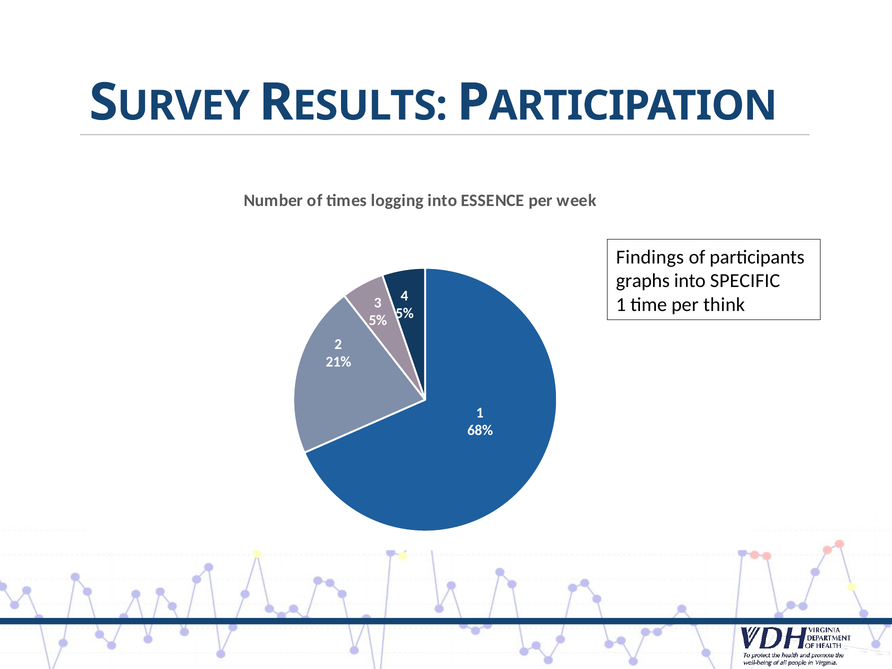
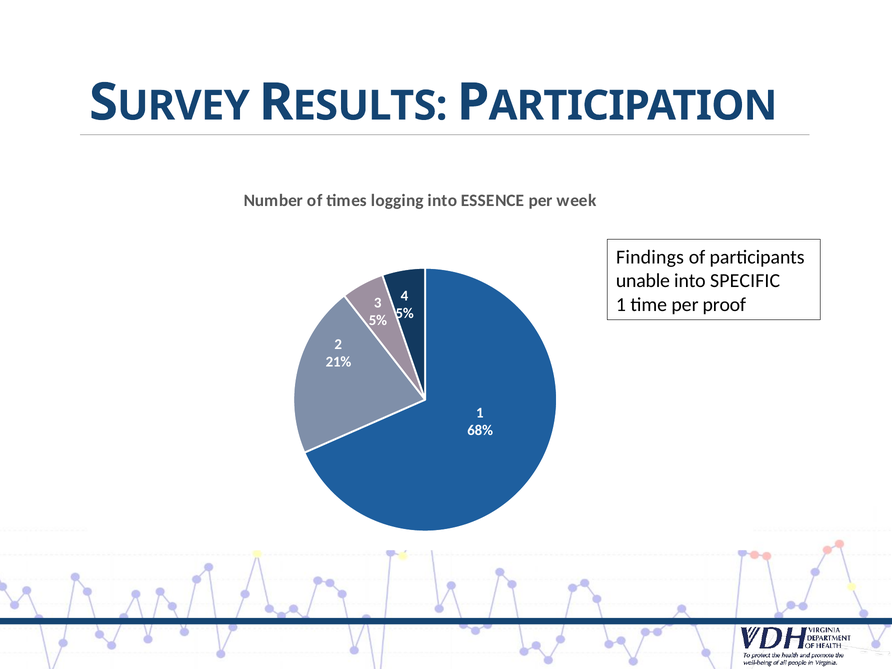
graphs: graphs -> unable (643, 281)
think: think -> proof (724, 305)
